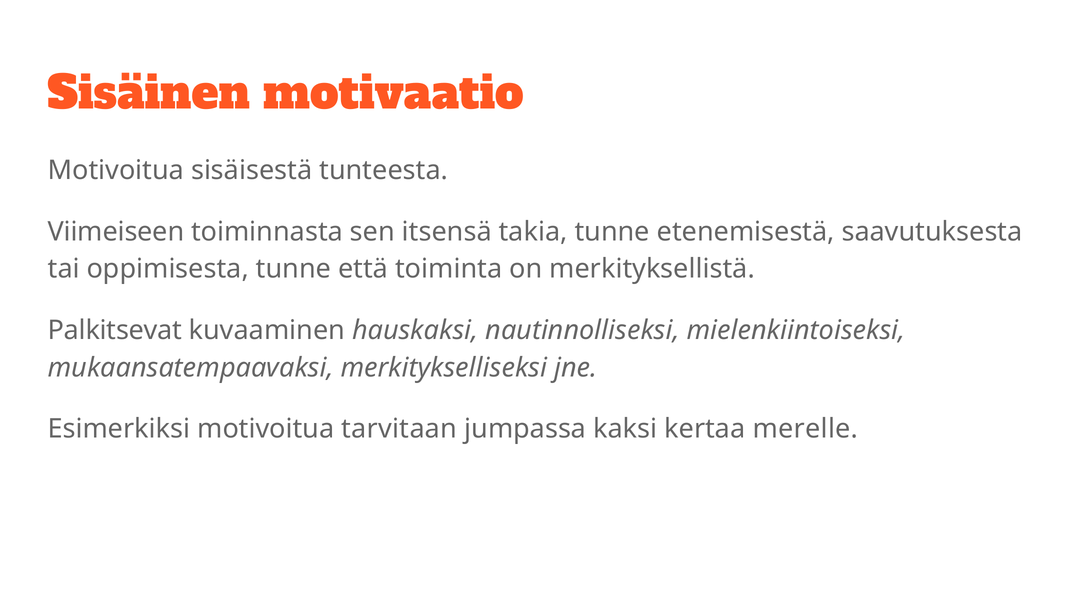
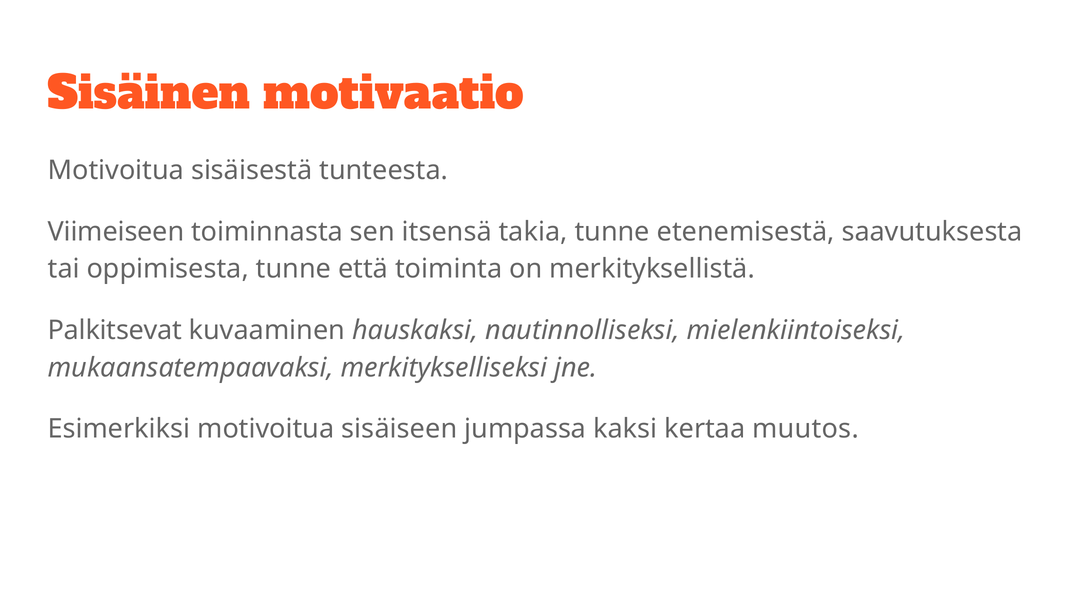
tarvitaan: tarvitaan -> sisäiseen (399, 429)
merelle: merelle -> muutos (806, 429)
